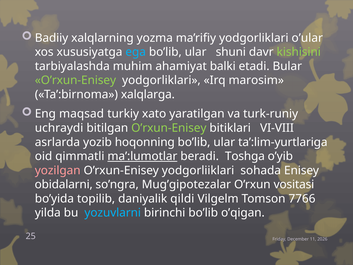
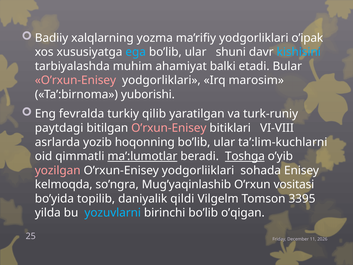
o’ular: o’ular -> o’ipak (307, 38)
kishisini colour: light green -> light blue (299, 52)
O’rxun-Enisey colour: light green -> pink (75, 80)
xalqlarga: xalqlarga -> yuborishi (148, 94)
maqsad: maqsad -> fevralda (82, 114)
xato: xato -> qilib (154, 114)
uchraydi: uchraydi -> paytdagi (59, 128)
O’rxun-Enisey colour: light green -> pink (169, 128)
ta’:lim-yurtlariga: ta’:lim-yurtlariga -> ta’:lim-kuchlarni (283, 142)
Toshga underline: none -> present (245, 156)
obidalarni: obidalarni -> kelmoqda (64, 184)
Mug’gipotezalar: Mug’gipotezalar -> Mug’yaqinlashib (186, 184)
7766: 7766 -> 3395 (302, 198)
